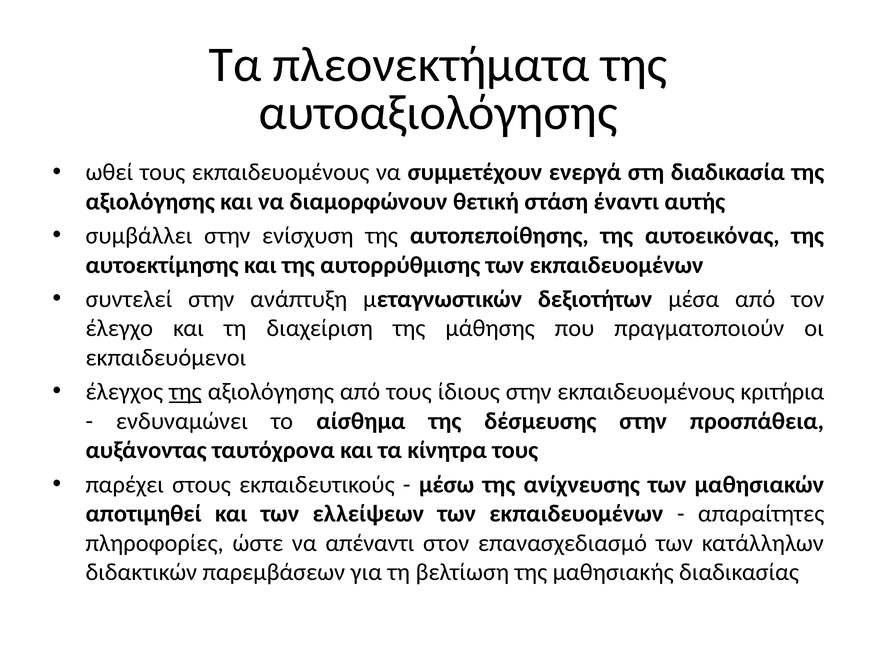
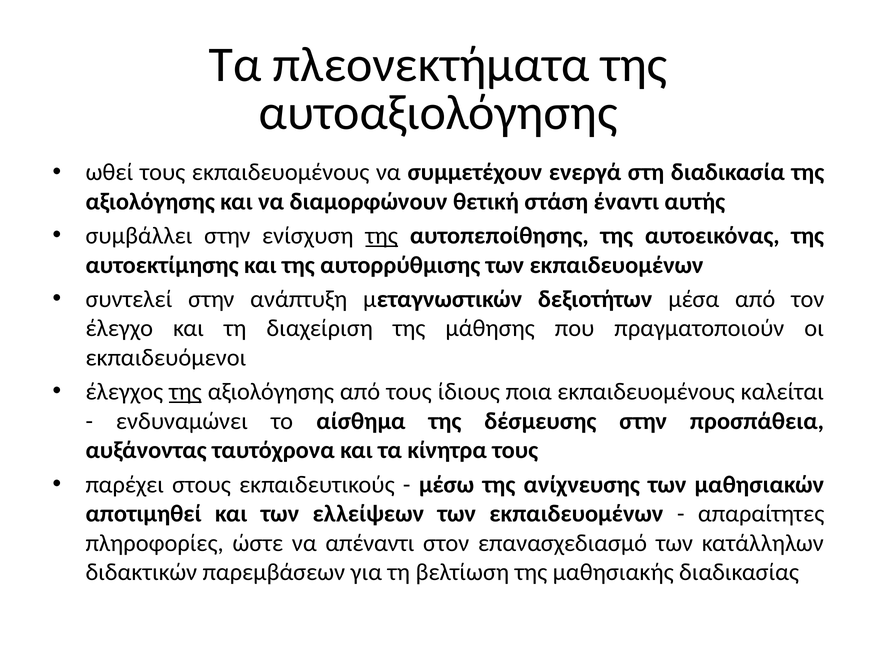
της underline: none -> present (382, 236)
ίδιους στην: στην -> ποια (529, 392)
κριτήρια: κριτήρια -> καλείται (782, 392)
